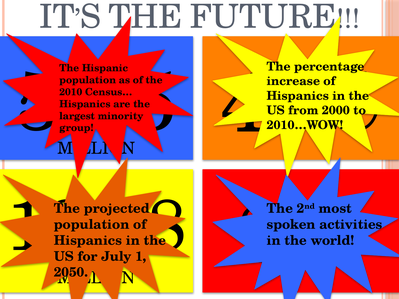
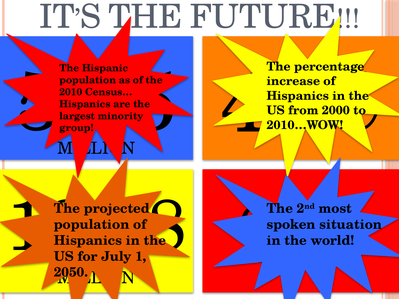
activities: activities -> situation (351, 225)
